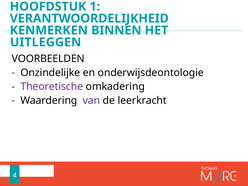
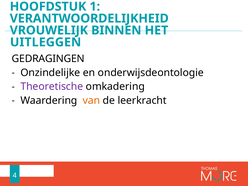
KENMERKEN: KENMERKEN -> VROUWELIJK (49, 30)
VOORBEELDEN: VOORBEELDEN -> GEDRAGINGEN (48, 59)
van colour: purple -> orange (91, 100)
